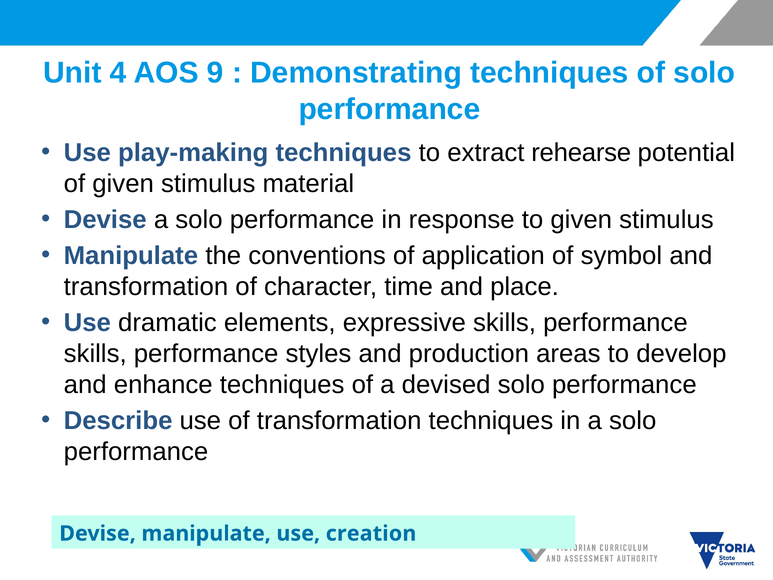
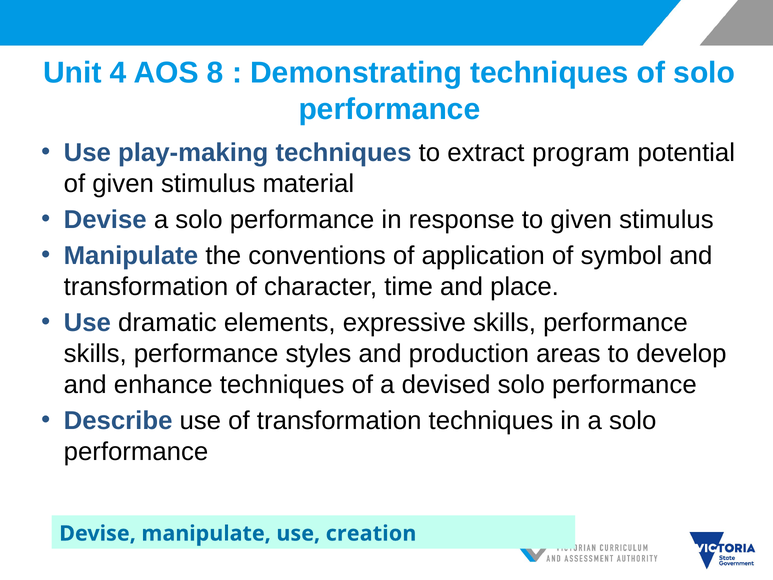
9: 9 -> 8 (215, 73)
rehearse: rehearse -> program (581, 153)
